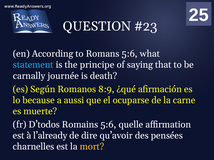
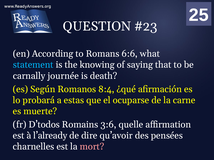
Romans 5:6: 5:6 -> 6:6 (130, 54)
principe: principe -> knowing (97, 65)
8:9: 8:9 -> 8:4 (106, 89)
because: because -> probará (39, 100)
aussi: aussi -> estas (74, 100)
Romains 5:6: 5:6 -> 3:6 (108, 125)
mort colour: yellow -> pink (92, 147)
